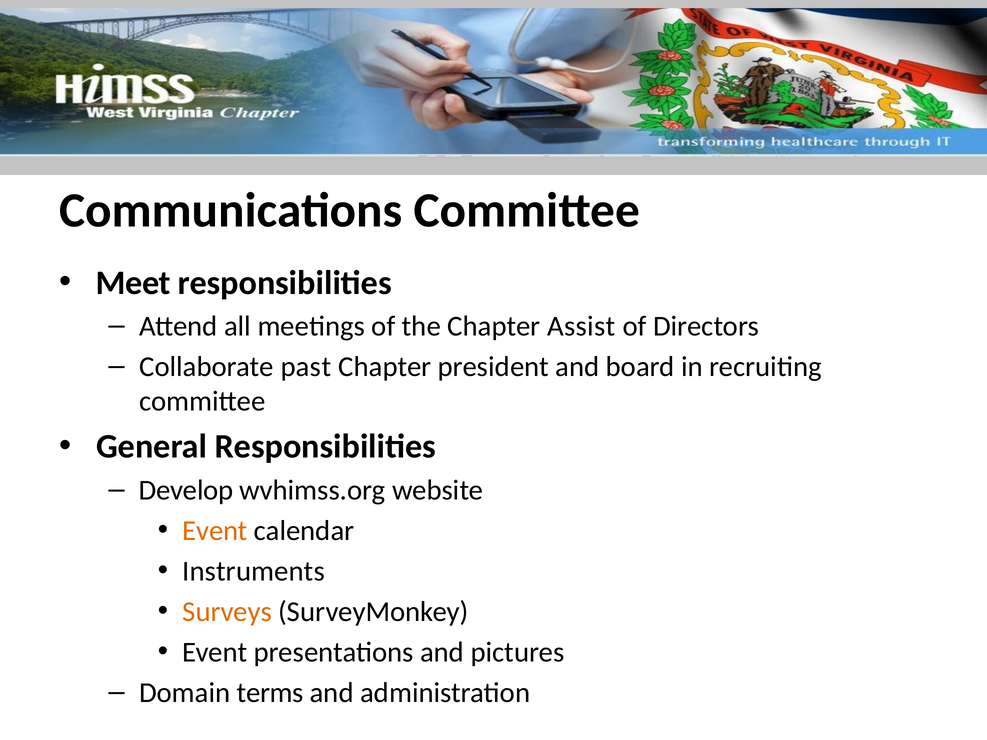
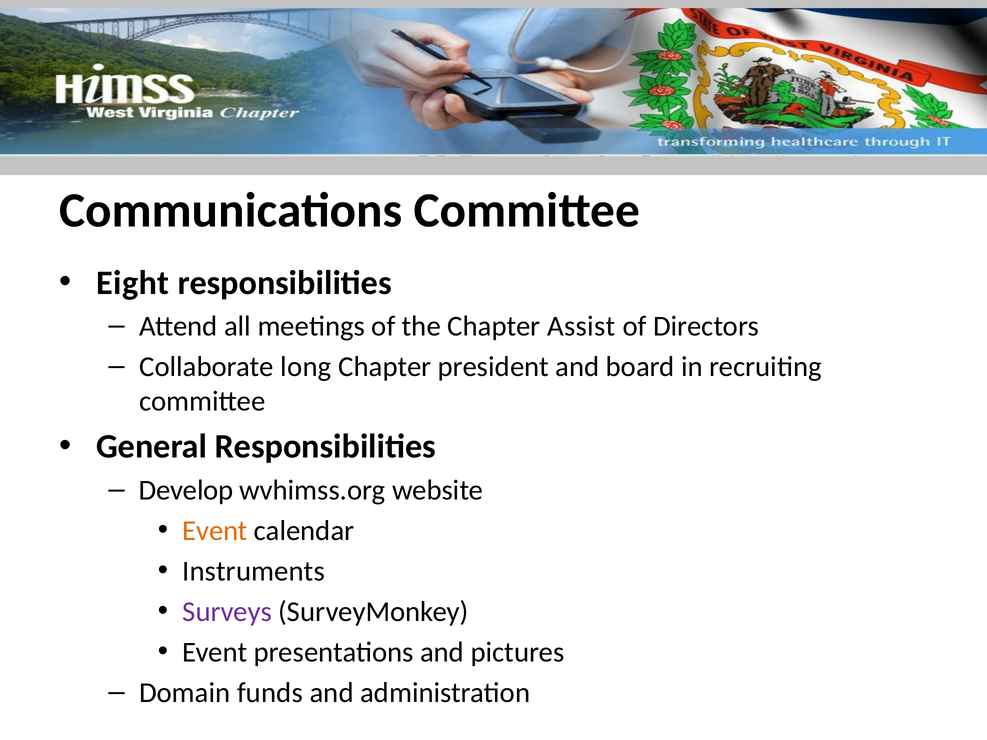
Meet: Meet -> Eight (133, 283)
past: past -> long (306, 367)
Surveys colour: orange -> purple (227, 612)
terms: terms -> funds (270, 693)
